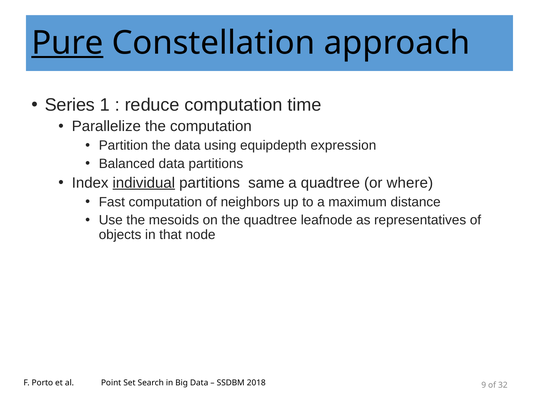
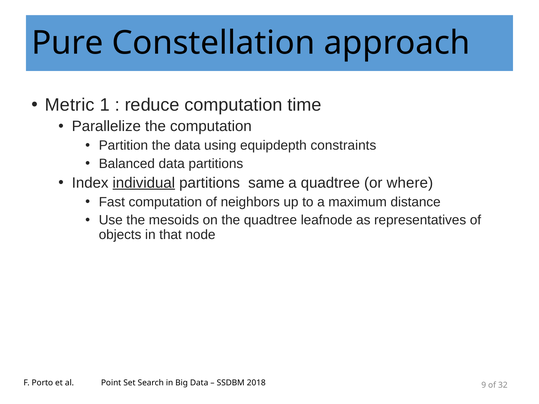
Pure underline: present -> none (67, 43)
Series: Series -> Metric (70, 105)
expression: expression -> constraints (343, 146)
